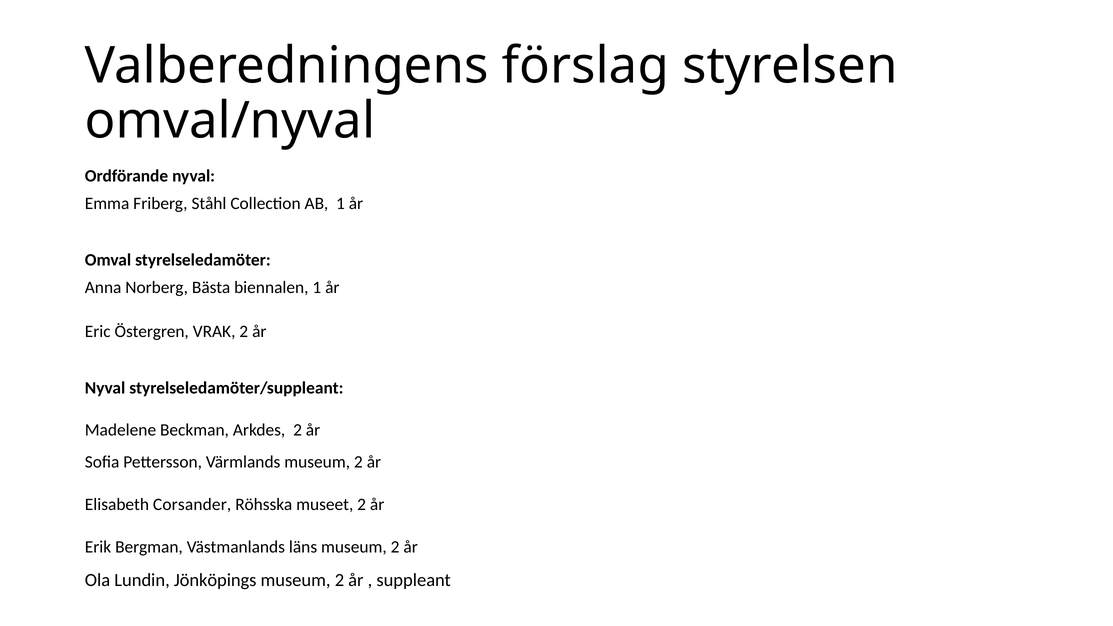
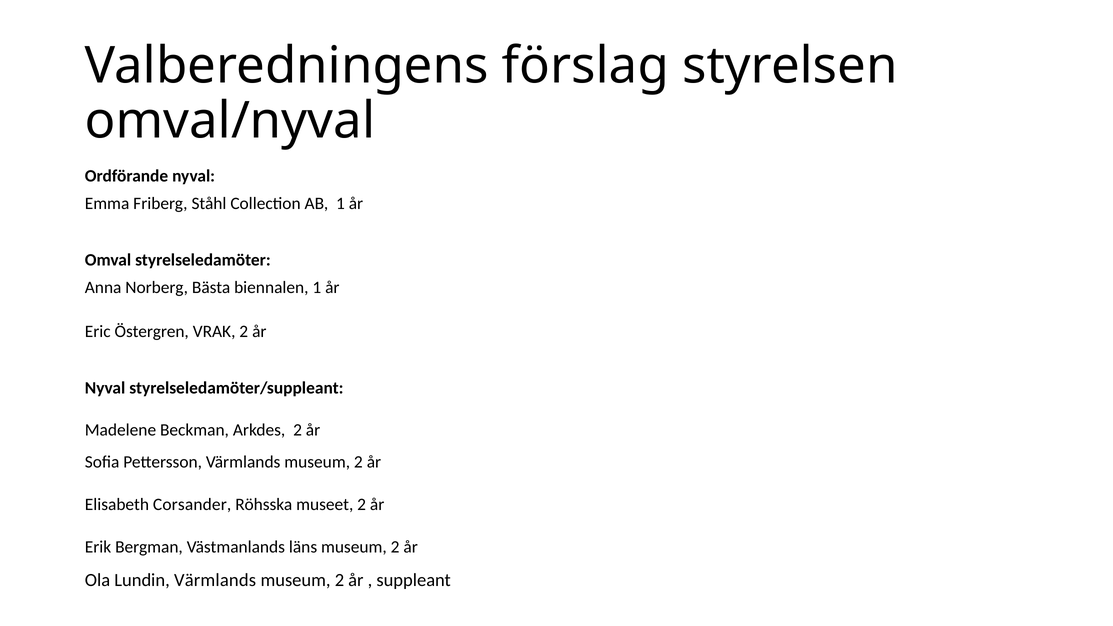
Lundin Jönköpings: Jönköpings -> Värmlands (215, 580)
